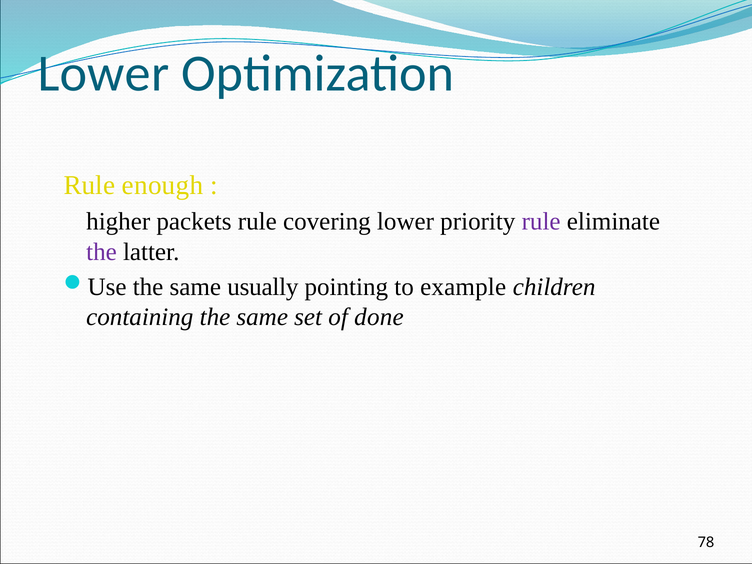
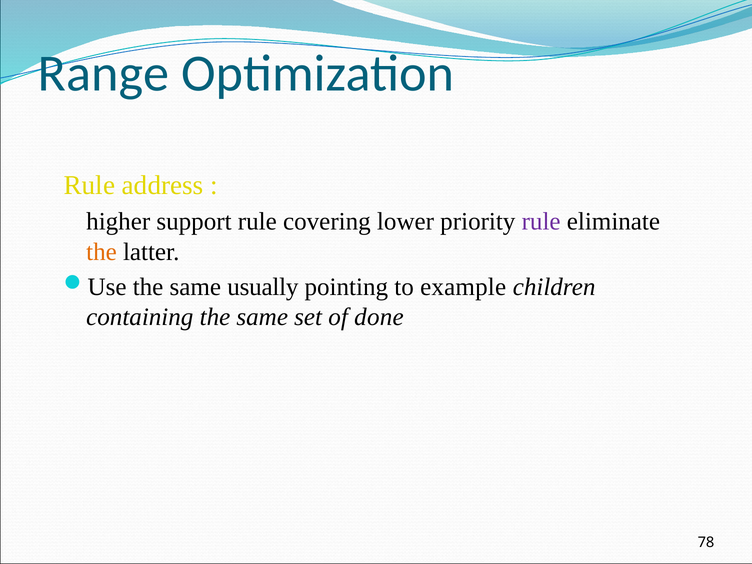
Lower: Lower -> Range (103, 74)
enough: enough -> address (163, 186)
packets: packets -> support (194, 222)
the colour: purple -> orange (102, 252)
